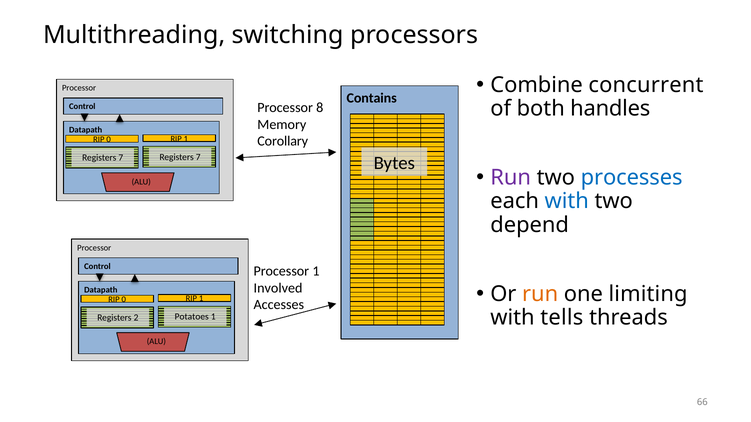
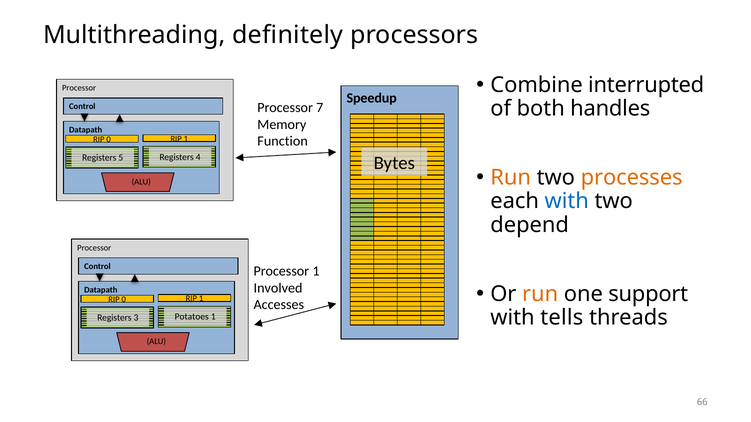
switching: switching -> definitely (288, 35)
concurrent: concurrent -> interrupted (646, 85)
Contains: Contains -> Speedup (372, 98)
8: 8 -> 7 (320, 108)
Corollary: Corollary -> Function (283, 141)
7: 7 -> 4 (198, 157)
7: 7 -> 5 (121, 158)
Run colour: purple -> orange (511, 178)
processes colour: blue -> orange (632, 178)
limiting: limiting -> support (648, 294)
2: 2 -> 3 (136, 318)
